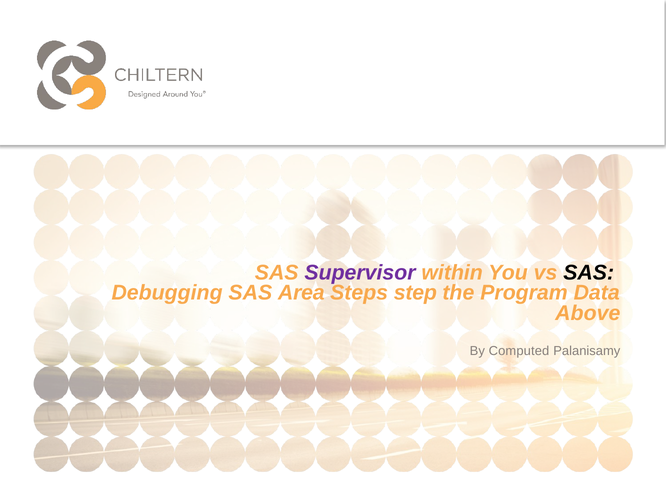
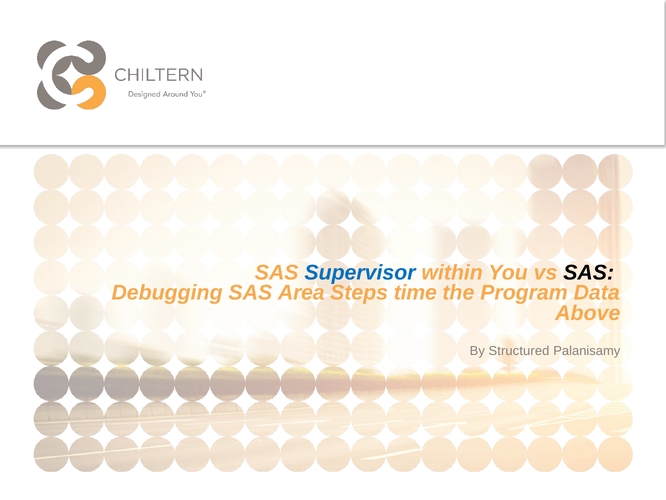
Supervisor colour: purple -> blue (360, 272)
step: step -> time (415, 293)
Computed: Computed -> Structured (519, 351)
